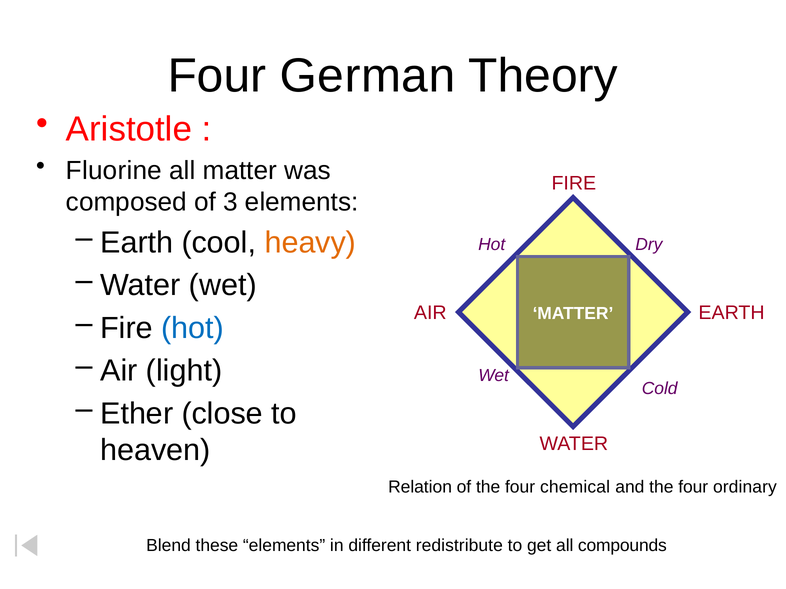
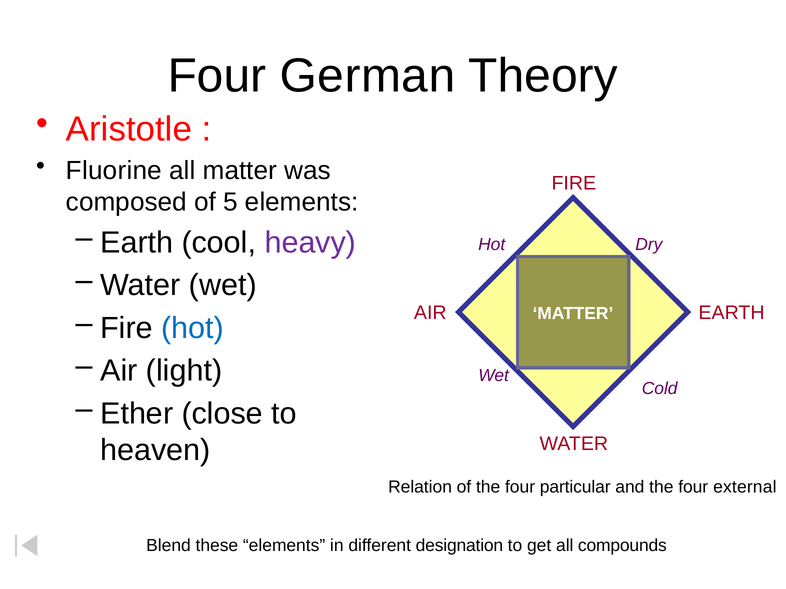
3: 3 -> 5 (230, 202)
heavy colour: orange -> purple (310, 243)
chemical: chemical -> particular (575, 487)
ordinary: ordinary -> external (745, 487)
redistribute: redistribute -> designation (459, 546)
